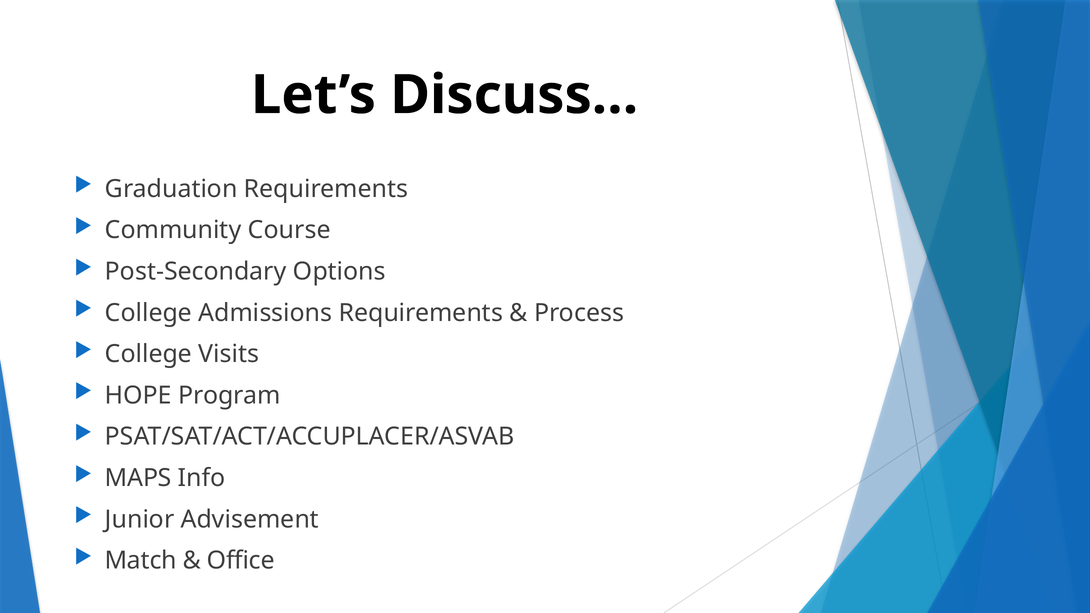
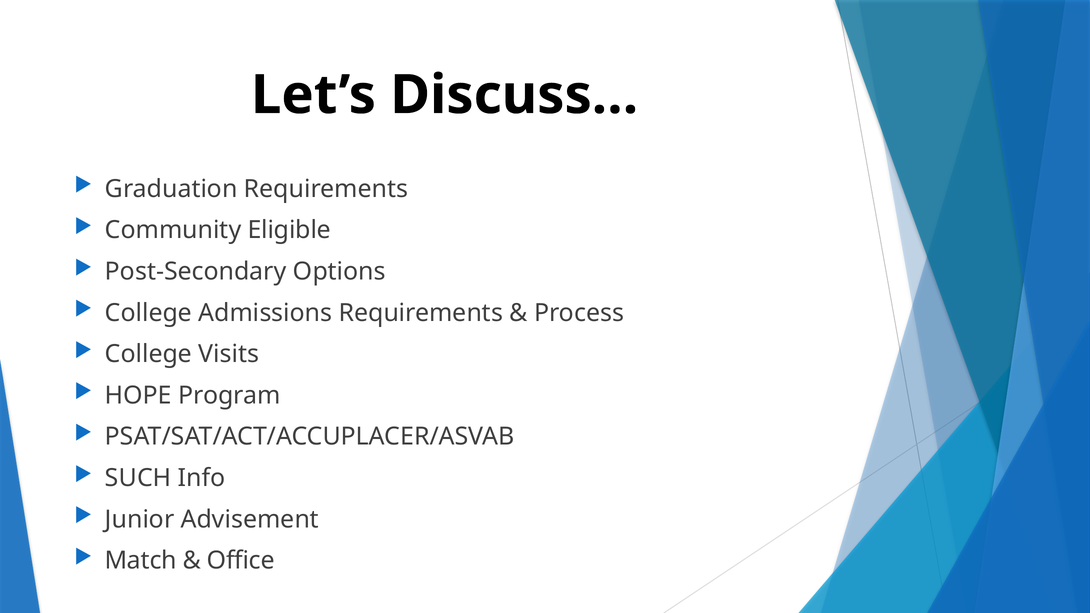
Course: Course -> Eligible (289, 230)
MAPS: MAPS -> SUCH (138, 478)
